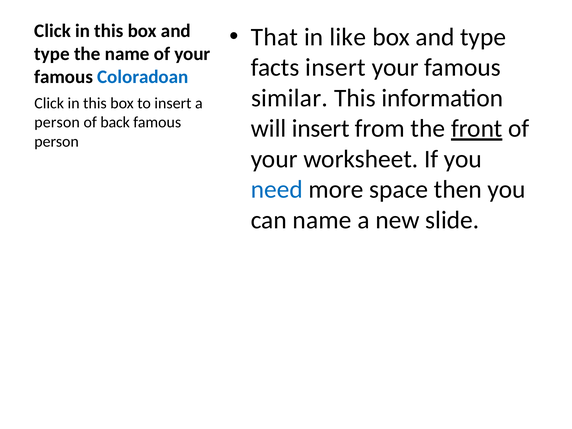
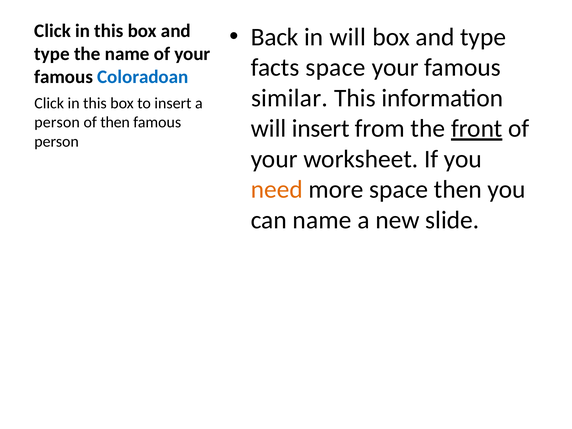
That: That -> Back (275, 37)
in like: like -> will (348, 37)
facts insert: insert -> space (335, 67)
of back: back -> then (115, 122)
need colour: blue -> orange (277, 190)
